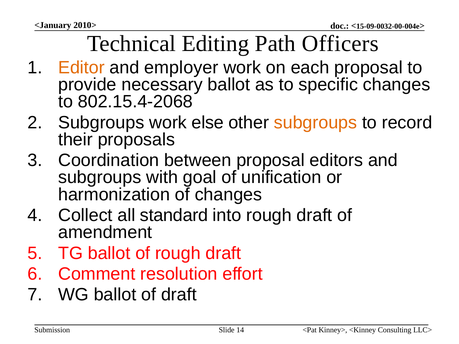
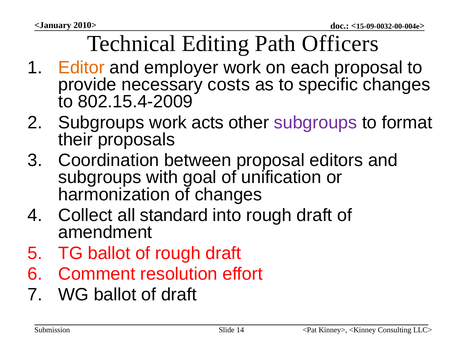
necessary ballot: ballot -> costs (229, 85)
802.15.4-2068: 802.15.4-2068 -> 802.15.4-2009 (135, 102)
else: else -> acts (208, 123)
subgroups colour: orange -> purple (316, 123)
record: record -> format (407, 123)
